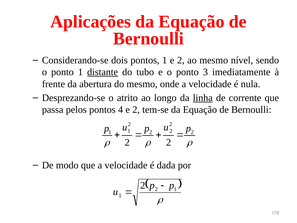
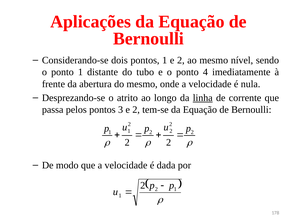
distante underline: present -> none (103, 72)
3: 3 -> 4 (205, 72)
4: 4 -> 3 (121, 110)
